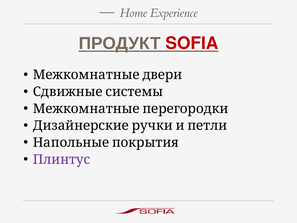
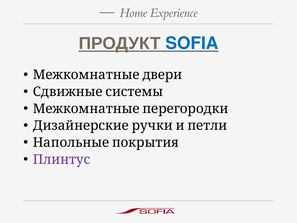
SOFIA colour: red -> blue (192, 43)
